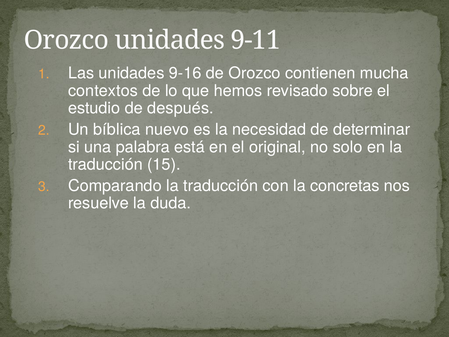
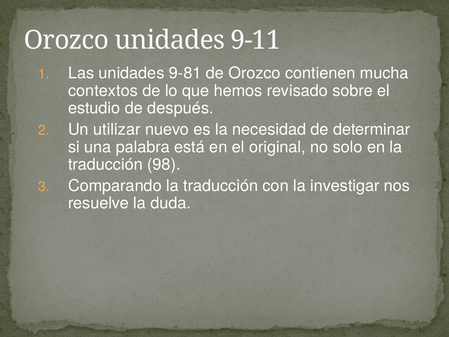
9-16: 9-16 -> 9-81 (185, 73)
bíblica: bíblica -> utilizar (117, 129)
15: 15 -> 98 (164, 164)
concretas: concretas -> investigar (345, 186)
